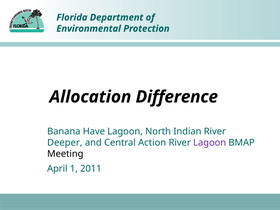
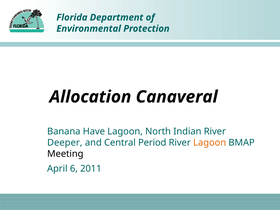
Difference: Difference -> Canaveral (177, 97)
Action: Action -> Period (152, 143)
Lagoon colour: purple -> orange (210, 143)
1: 1 -> 6 (74, 169)
